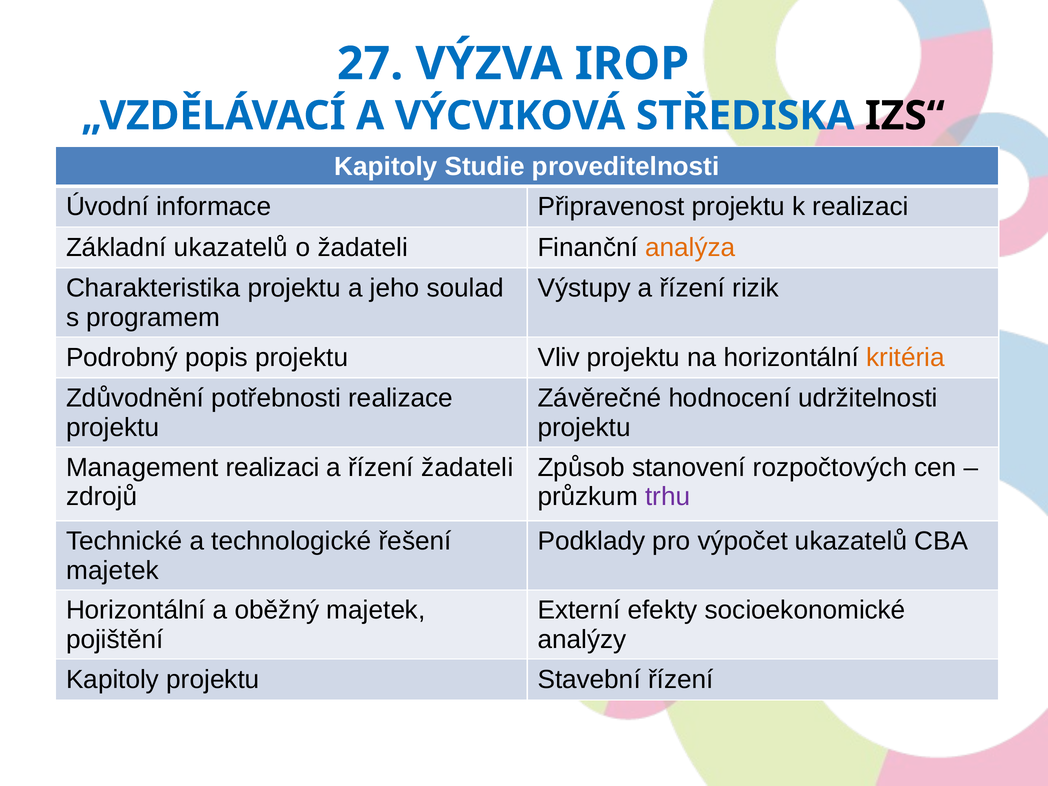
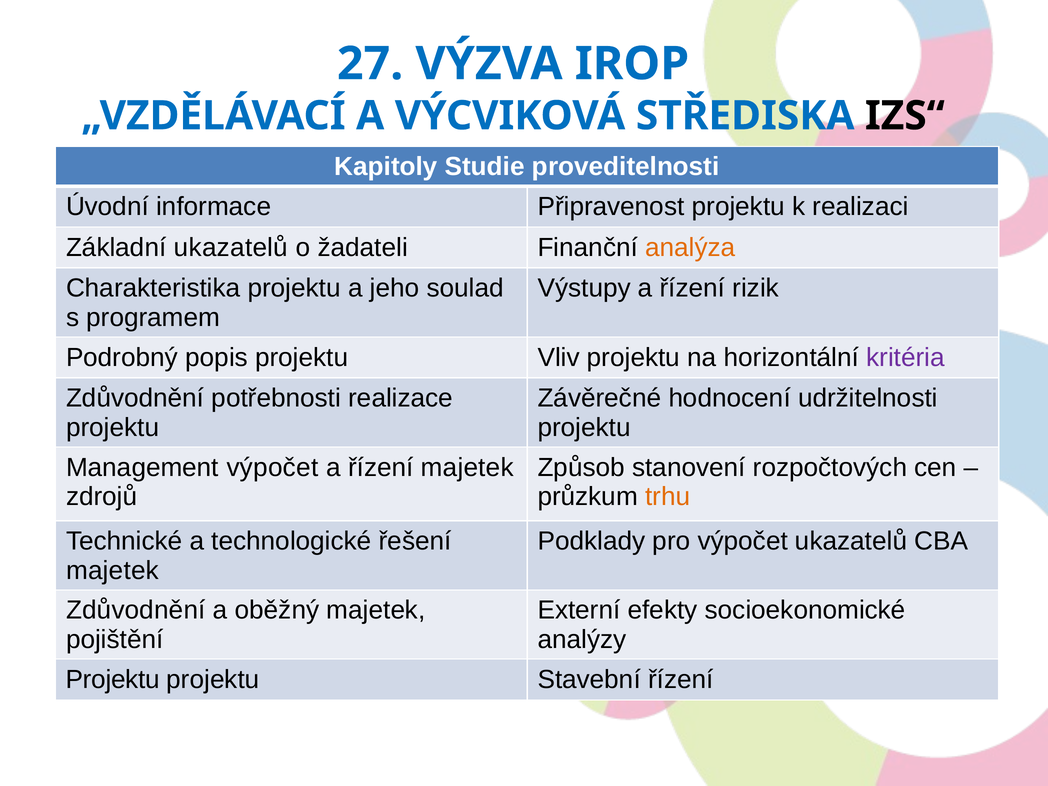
kritéria colour: orange -> purple (906, 357)
Management realizaci: realizaci -> výpočet (272, 467)
řízení žadateli: žadateli -> majetek (467, 467)
trhu colour: purple -> orange (668, 497)
Horizontální: Horizontální -> Zdůvodnění (136, 610)
Kapitoly: Kapitoly -> Projektu (113, 679)
